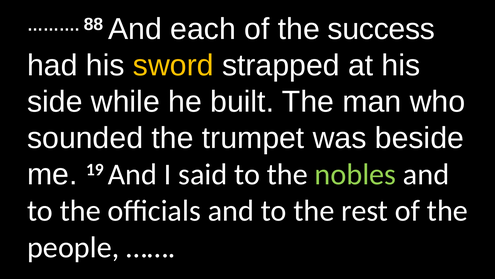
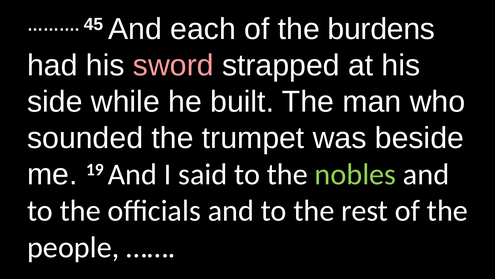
88: 88 -> 45 (93, 24)
success: success -> burdens (381, 29)
sword colour: yellow -> pink (173, 65)
